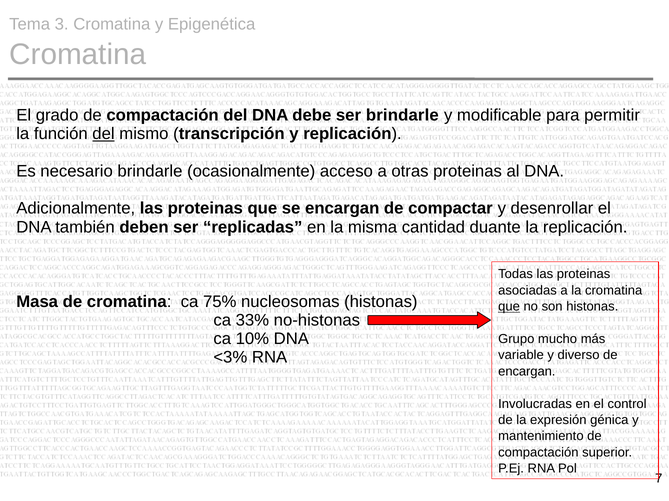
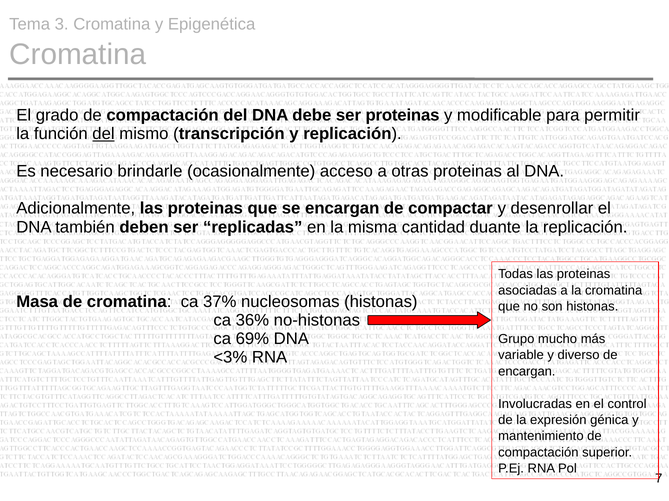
ser brindarle: brindarle -> proteinas (402, 115)
75%: 75% -> 37% (220, 302)
que underline: present -> none (509, 307)
33%: 33% -> 36% (252, 321)
10%: 10% -> 69% (252, 339)
